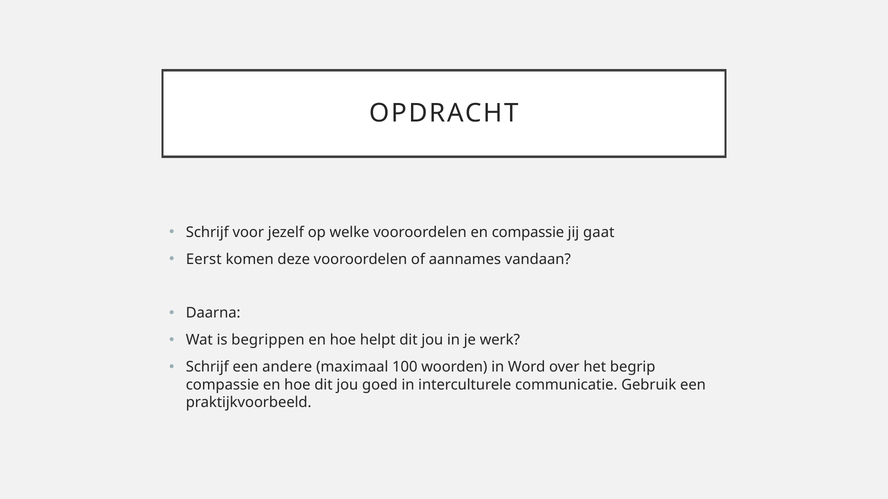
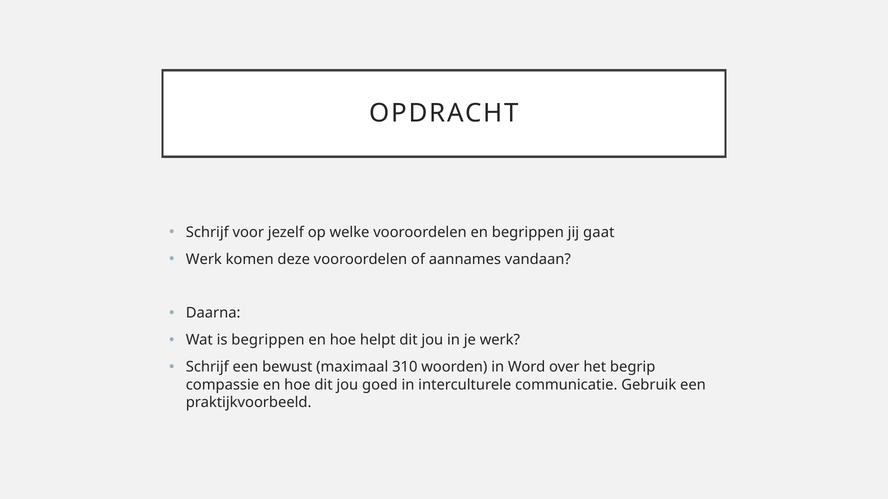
en compassie: compassie -> begrippen (528, 232)
Eerst: Eerst -> Werk (204, 259)
andere: andere -> bewust (287, 367)
100: 100 -> 310 (405, 367)
